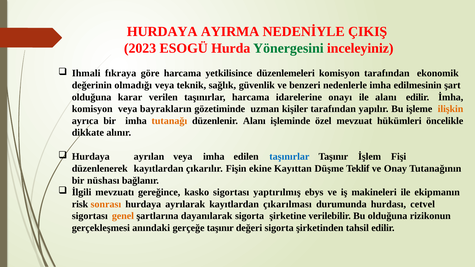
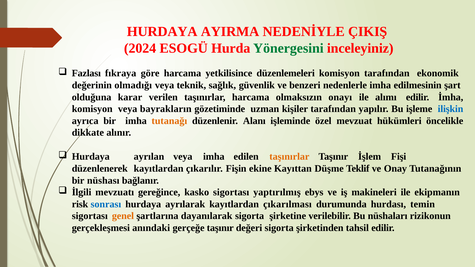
2023: 2023 -> 2024 (140, 48)
Ihmali: Ihmali -> Fazlası (86, 73)
idarelerine: idarelerine -> olmaksızın (299, 97)
ile alanı: alanı -> alımı (386, 97)
ilişkin colour: orange -> blue (451, 109)
taşınırlar colour: blue -> orange (289, 157)
sonrası colour: orange -> blue (106, 204)
cetvel: cetvel -> temin (423, 204)
Bu olduğuna: olduğuna -> nüshaları (388, 216)
